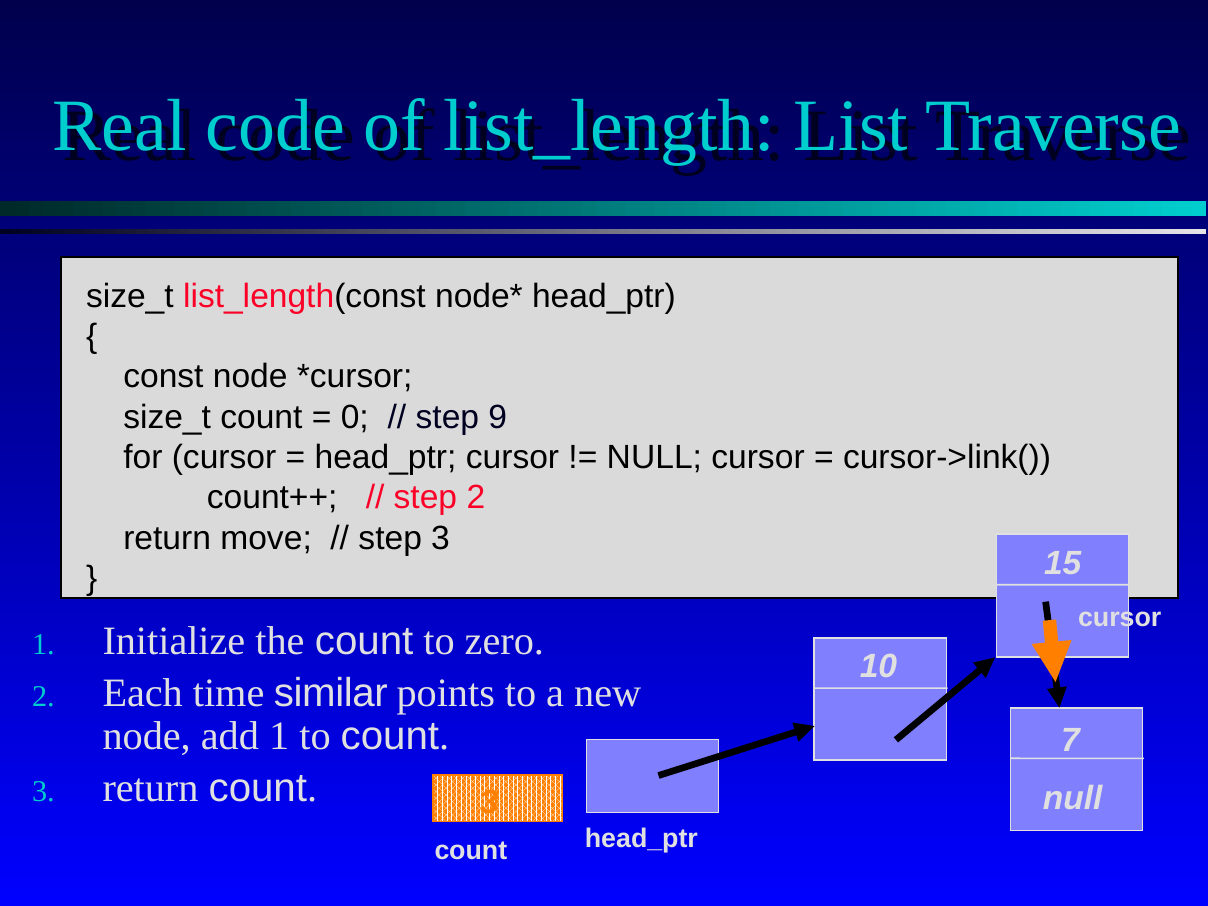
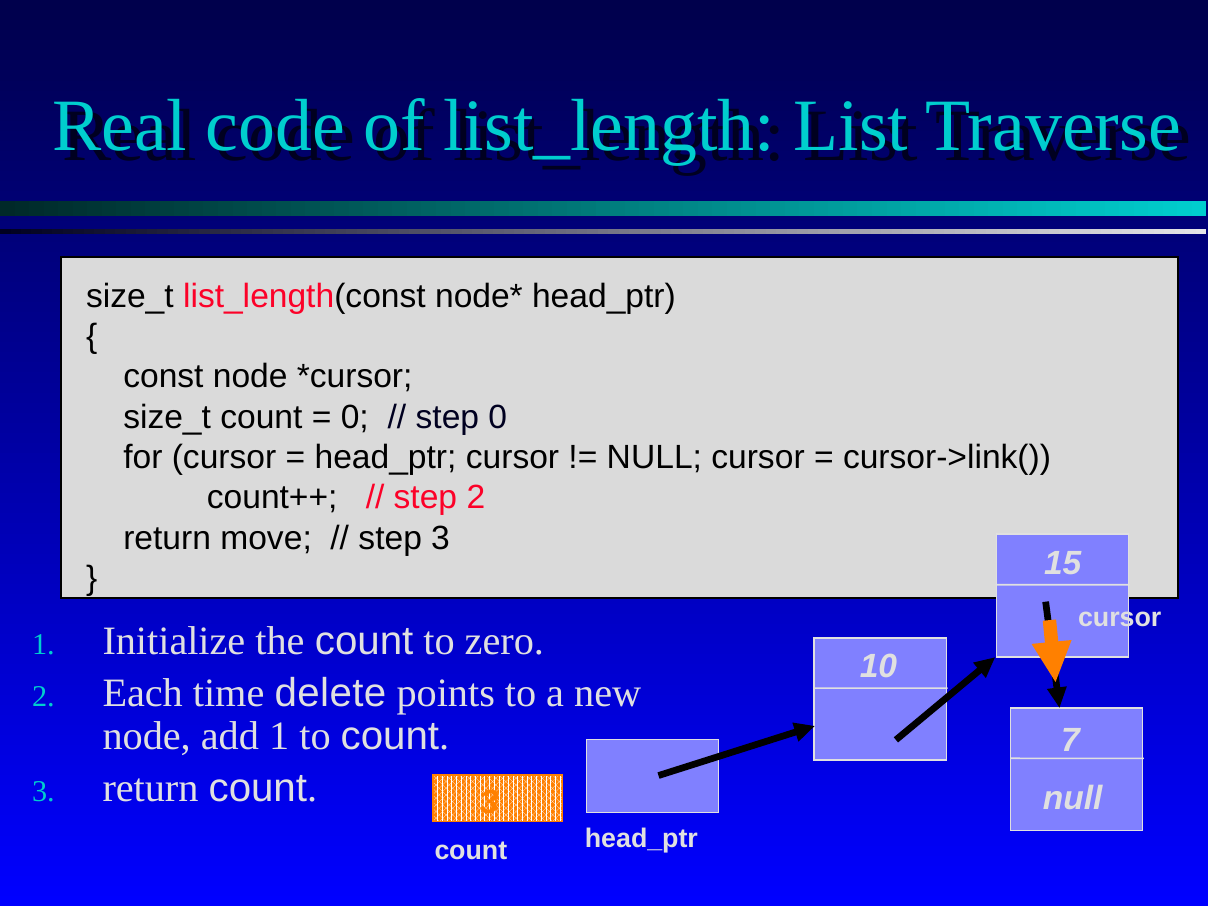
step 9: 9 -> 0 (498, 417)
similar: similar -> delete (330, 693)
